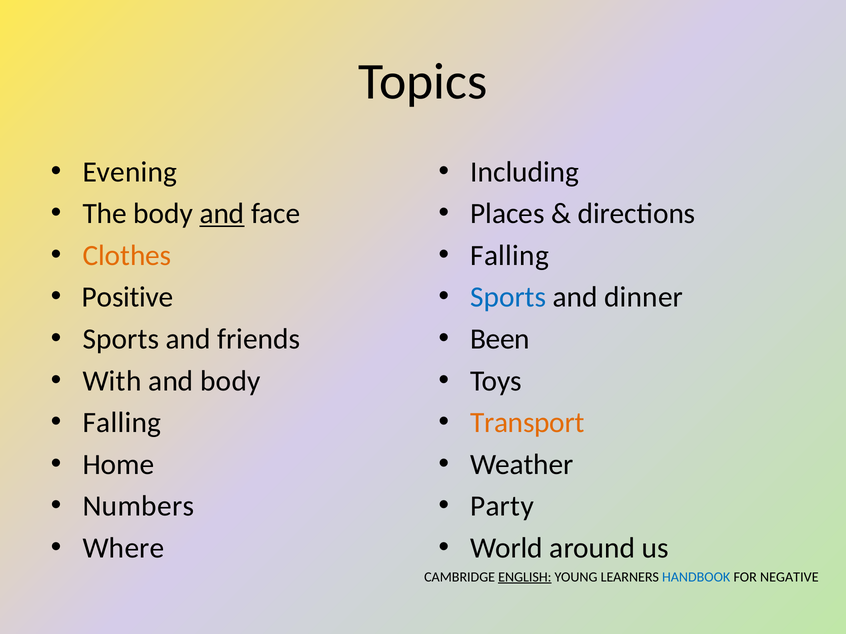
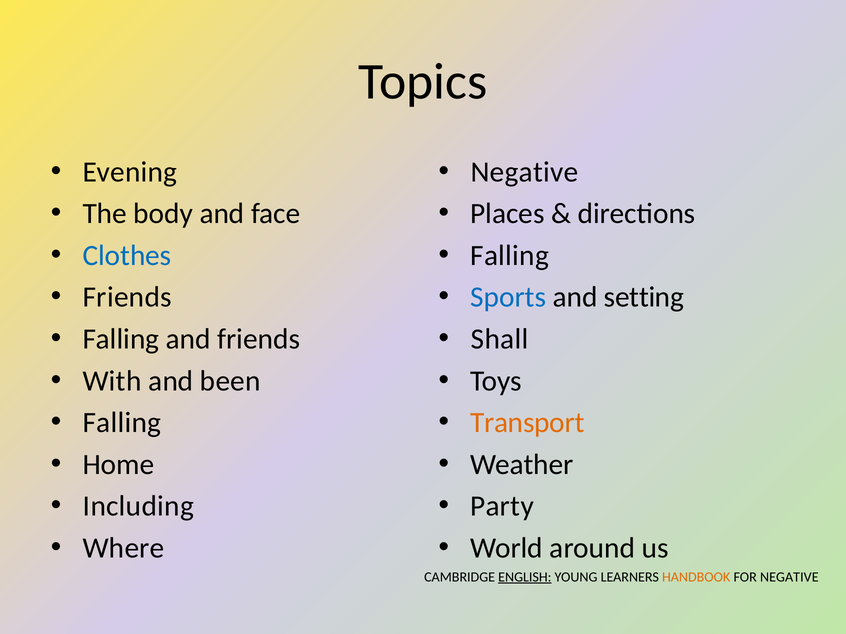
Including: Including -> Negative (525, 172)
and underline: present -> none (222, 214)
Clothes colour: orange -> blue (127, 256)
Positive: Positive -> Friends (127, 297)
dinner: dinner -> setting (644, 297)
Sports: Sports -> Falling (121, 339)
Been: Been -> Shall (500, 339)
and body: body -> been (230, 381)
Numbers: Numbers -> Including (138, 507)
HANDBOOK colour: blue -> orange (696, 577)
